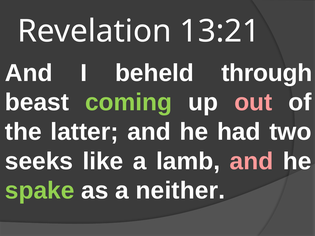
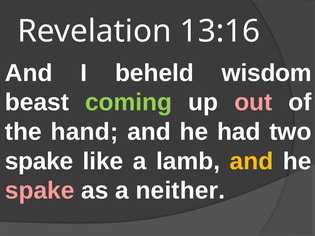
13:21: 13:21 -> 13:16 (220, 31)
through: through -> wisdom (267, 73)
latter: latter -> hand (84, 132)
seeks: seeks -> spake (39, 161)
and colour: pink -> yellow (251, 161)
spake colour: light green -> pink (40, 191)
